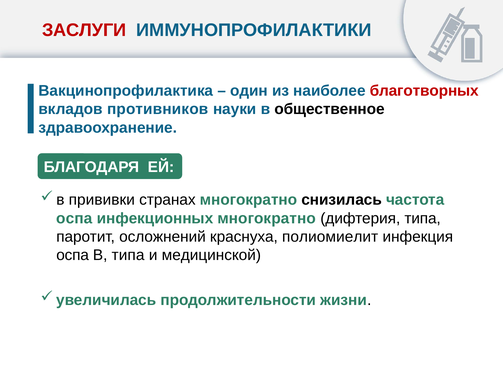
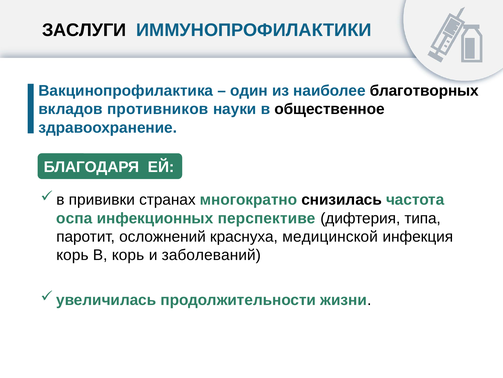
ЗАСЛУГИ colour: red -> black (84, 30)
благотворных colour: red -> black (424, 90)
инфекционных многократно: многократно -> перспективе (267, 218)
полиомиелит: полиомиелит -> медицинской (330, 236)
оспа: оспа -> корь (72, 255)
В типа: типа -> корь (128, 255)
медицинской: медицинской -> заболеваний (211, 255)
